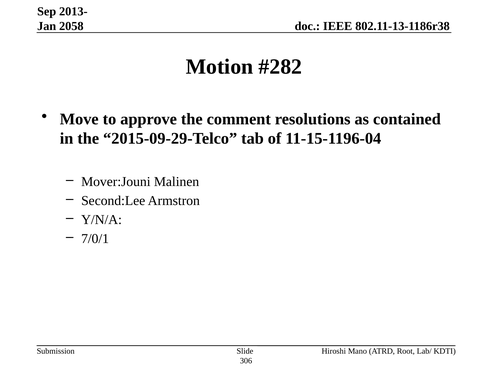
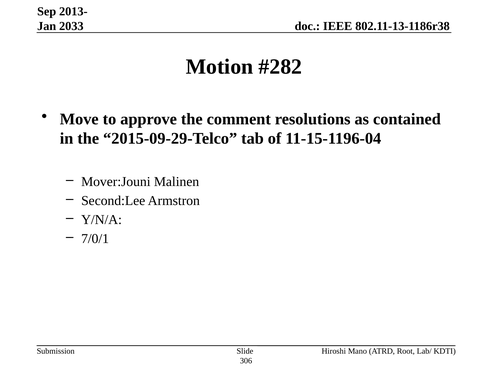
2058: 2058 -> 2033 (71, 26)
